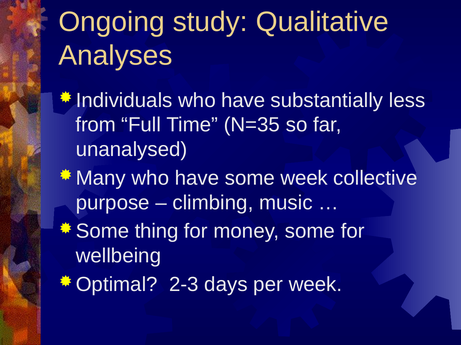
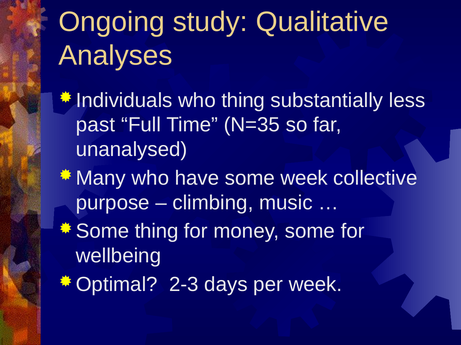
have: have -> thing (243, 101)
from: from -> past (96, 125)
